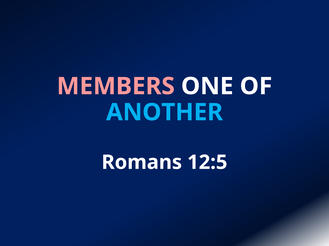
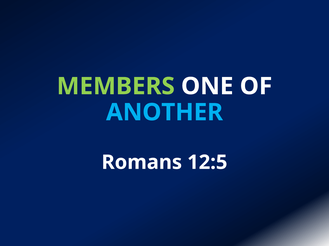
MEMBERS colour: pink -> light green (116, 86)
